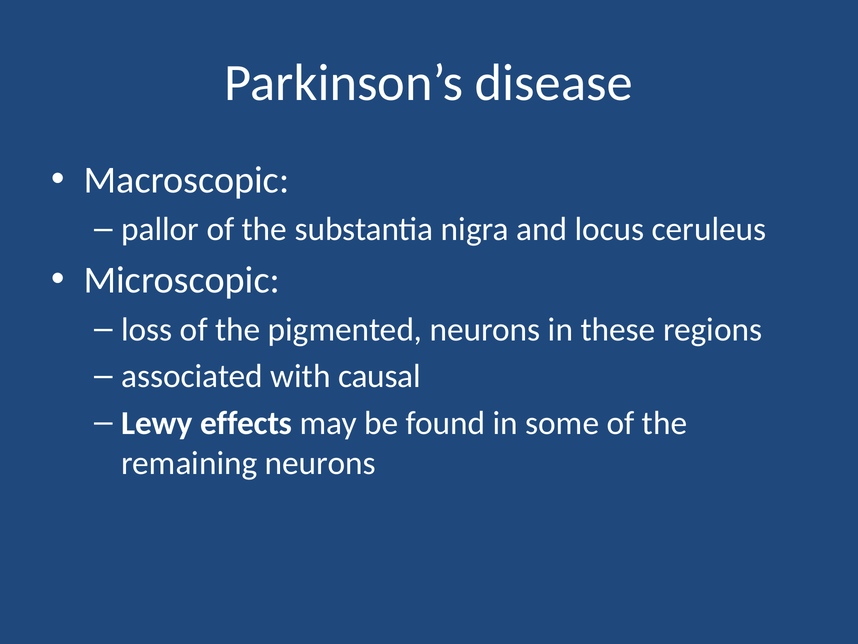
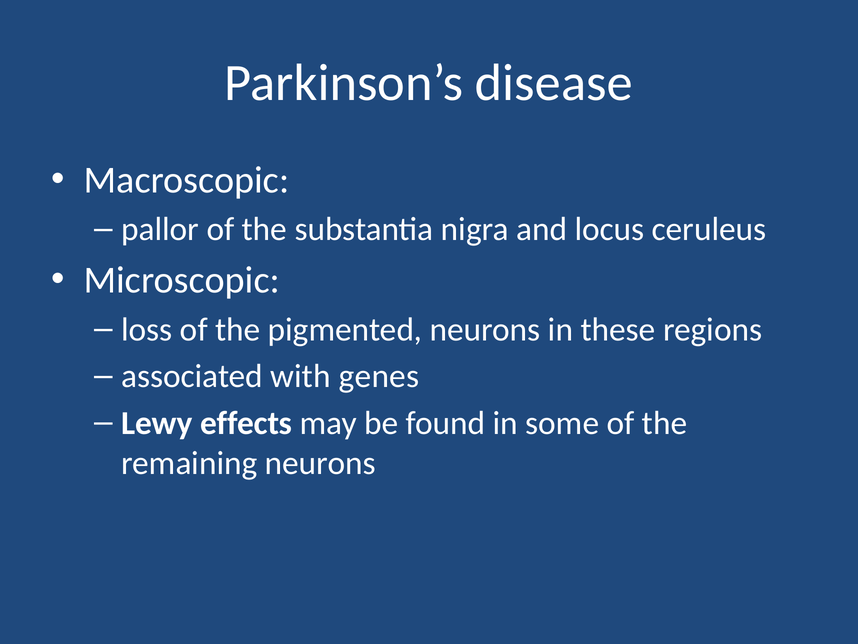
causal: causal -> genes (379, 376)
